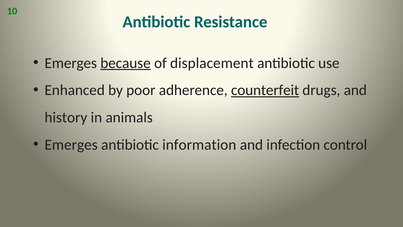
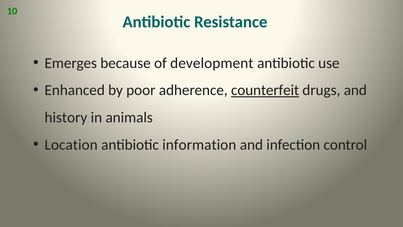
because underline: present -> none (126, 63)
displacement: displacement -> development (212, 63)
Emerges: Emerges -> Location (71, 145)
